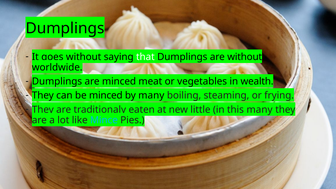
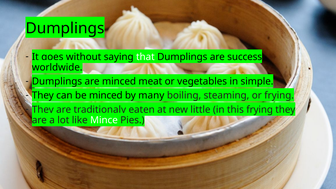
are without: without -> success (245, 57)
wealth: wealth -> simple (257, 81)
this many: many -> frying (260, 110)
Mince colour: light blue -> white (104, 120)
